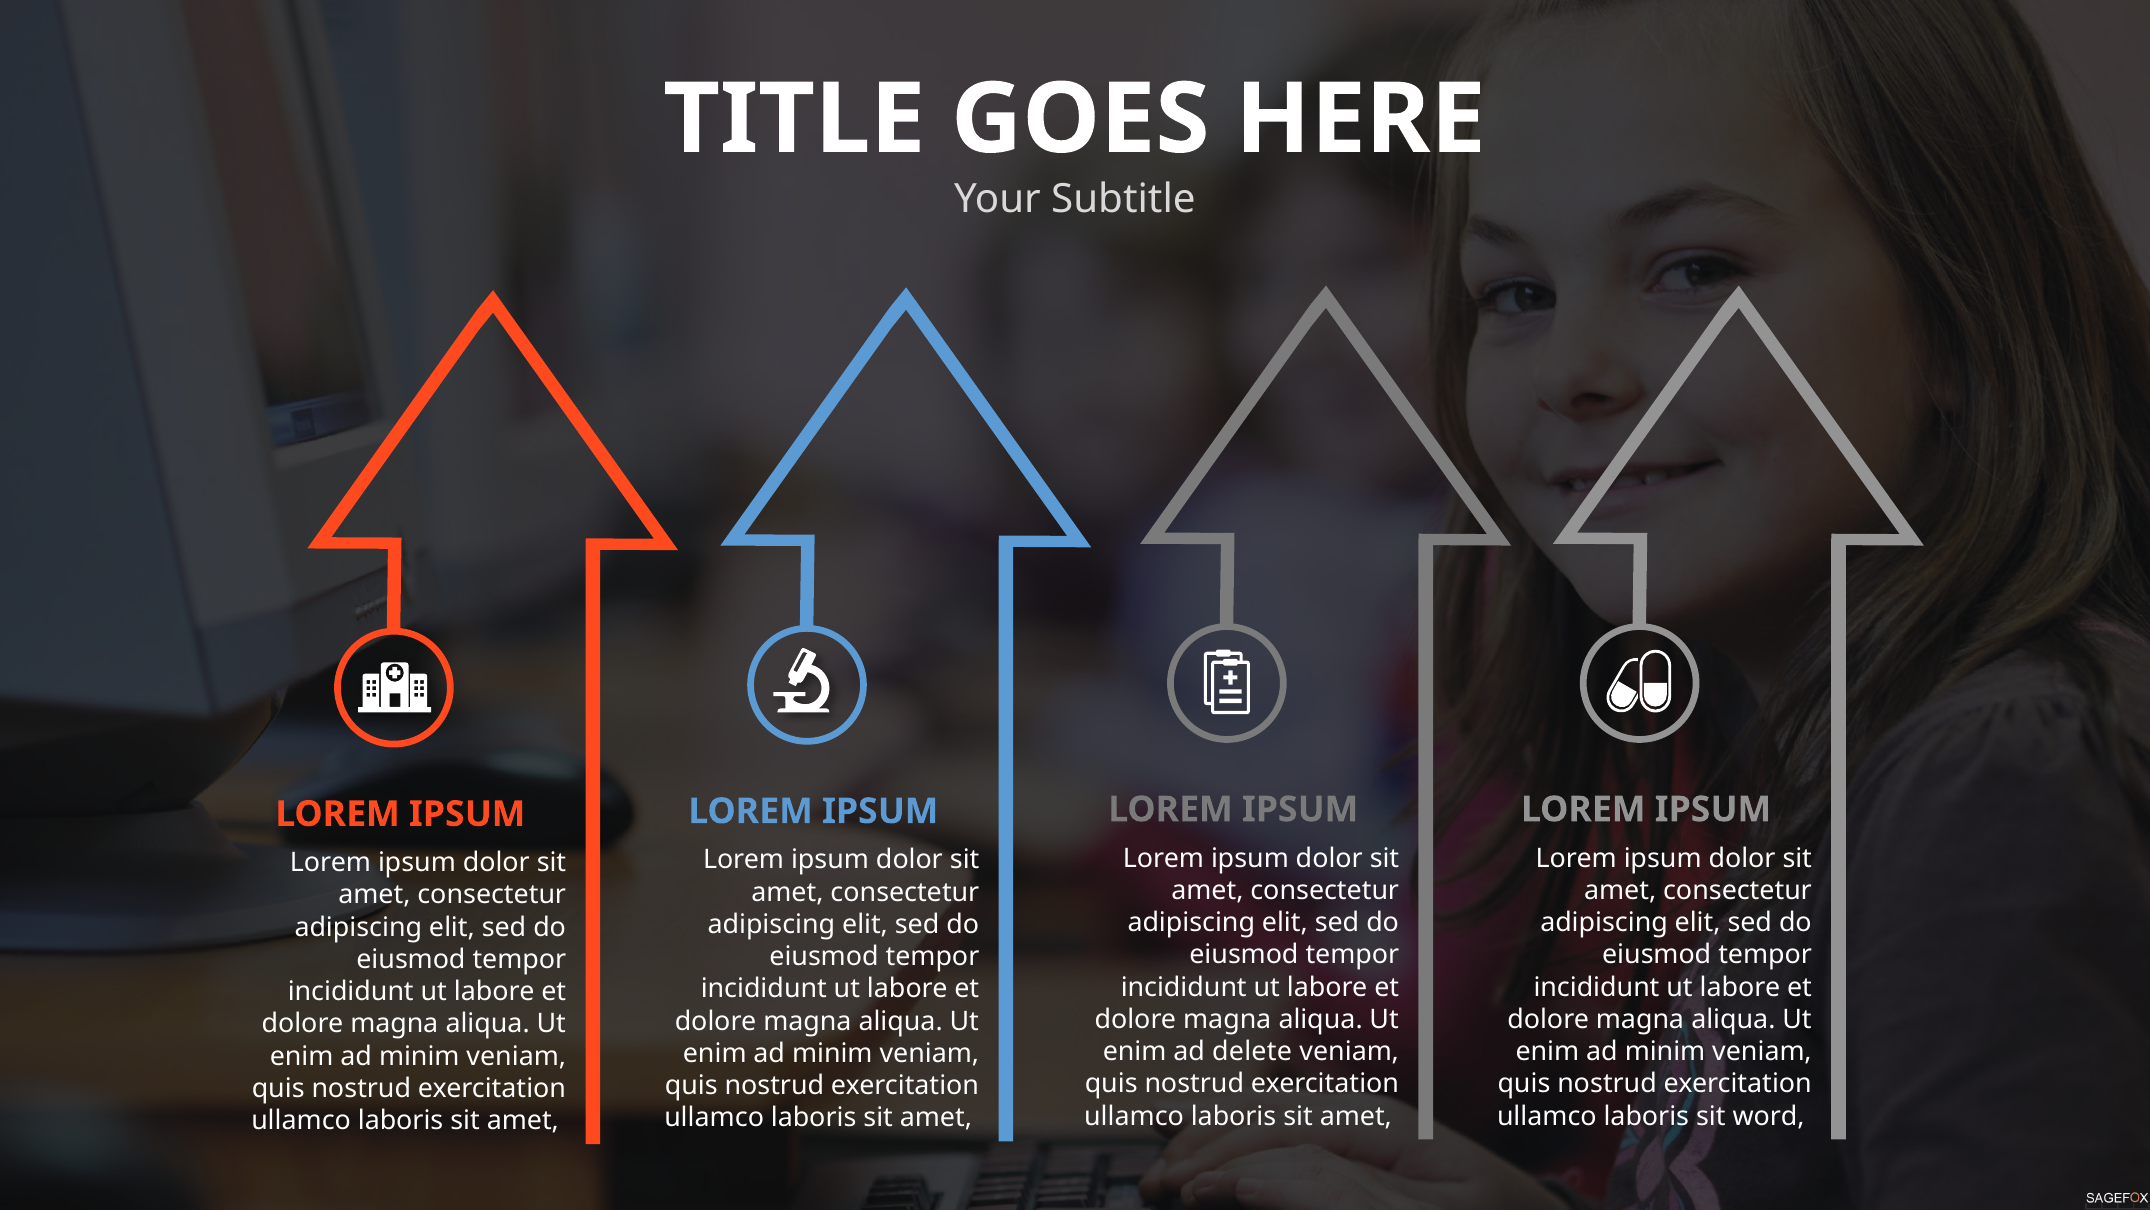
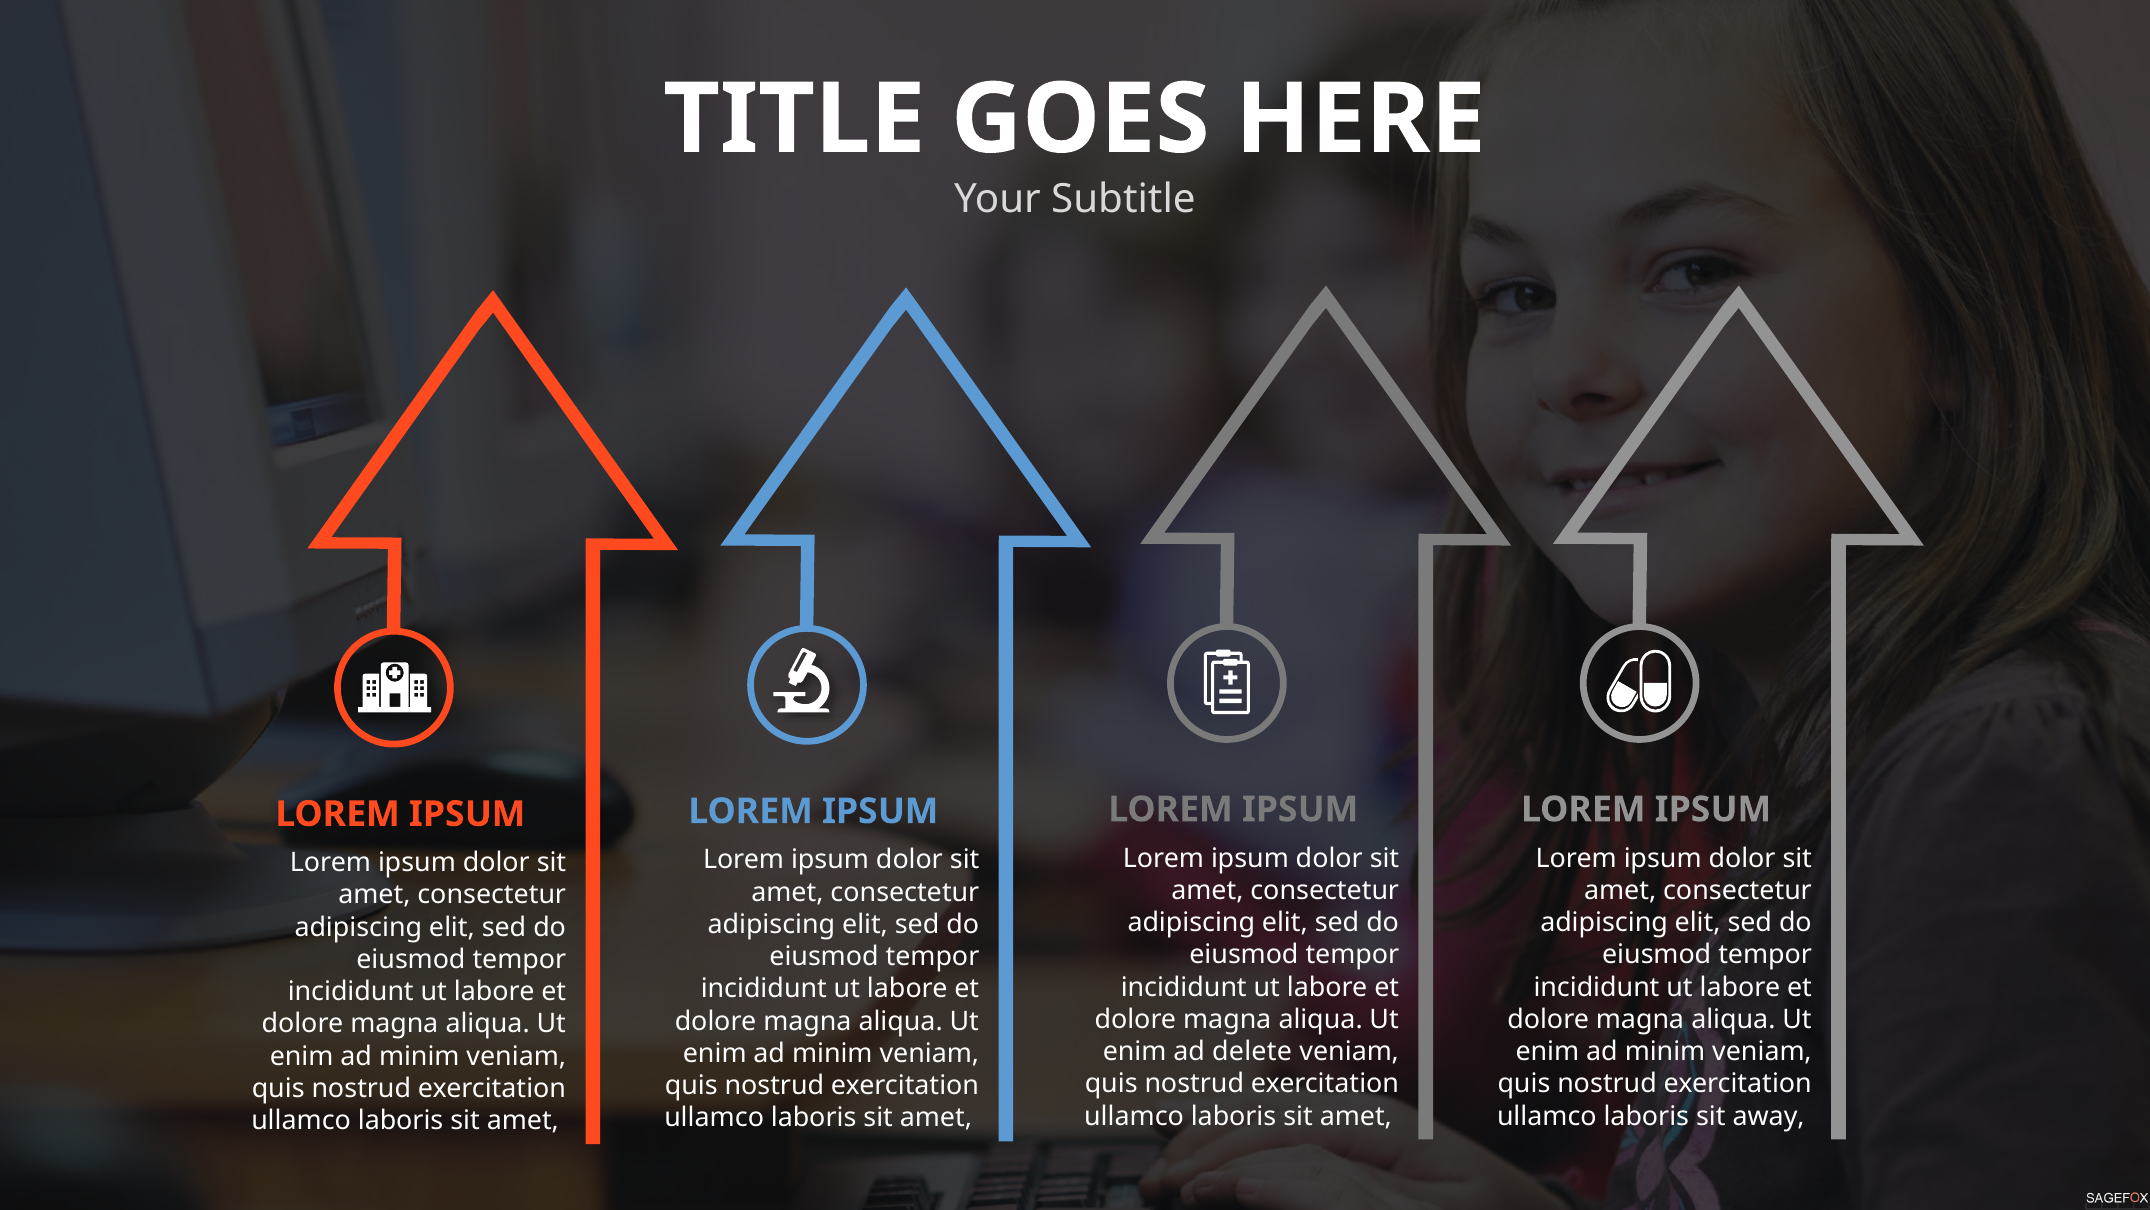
word: word -> away (1769, 1116)
